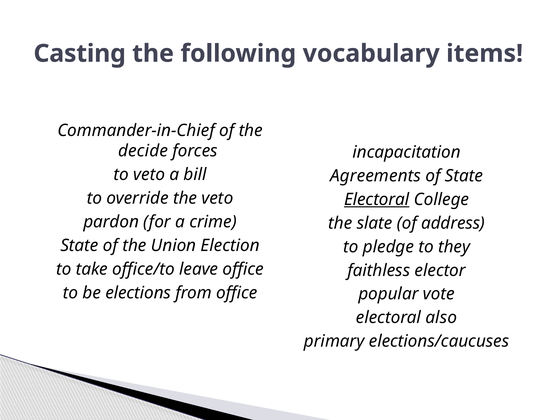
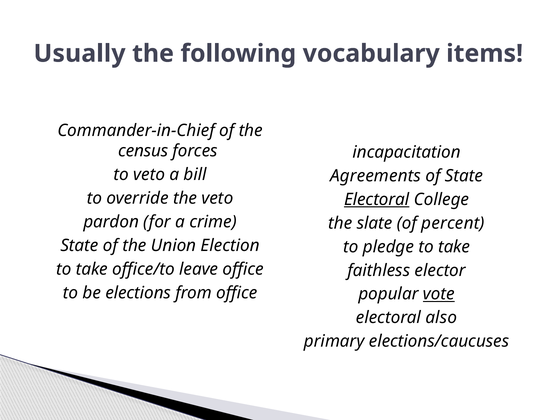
Casting: Casting -> Usually (80, 54)
decide: decide -> census (143, 151)
address: address -> percent (453, 223)
pledge to they: they -> take (454, 247)
vote underline: none -> present (439, 294)
